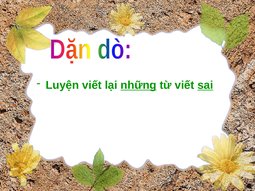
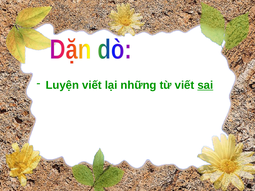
những underline: present -> none (139, 85)
